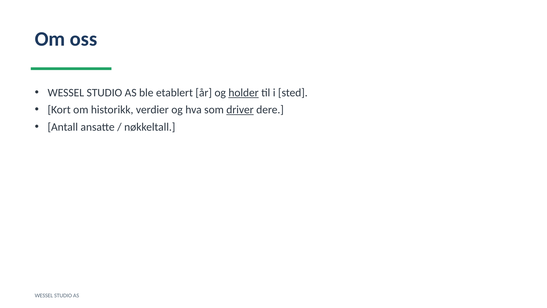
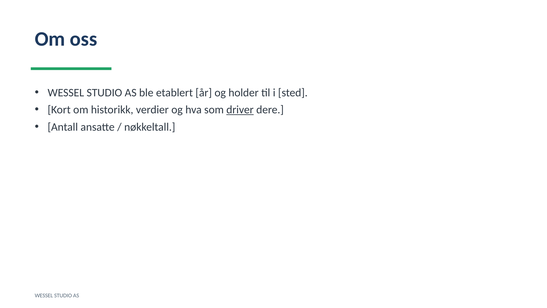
holder underline: present -> none (244, 93)
